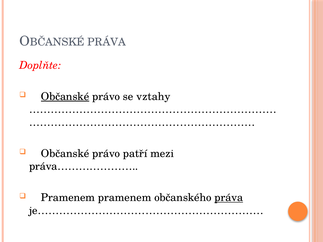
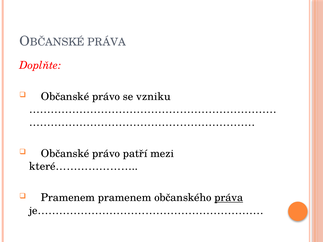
Občanské underline: present -> none (65, 97)
vztahy: vztahy -> vzniku (153, 97)
práva…………………: práva………………… -> které………………… (84, 167)
